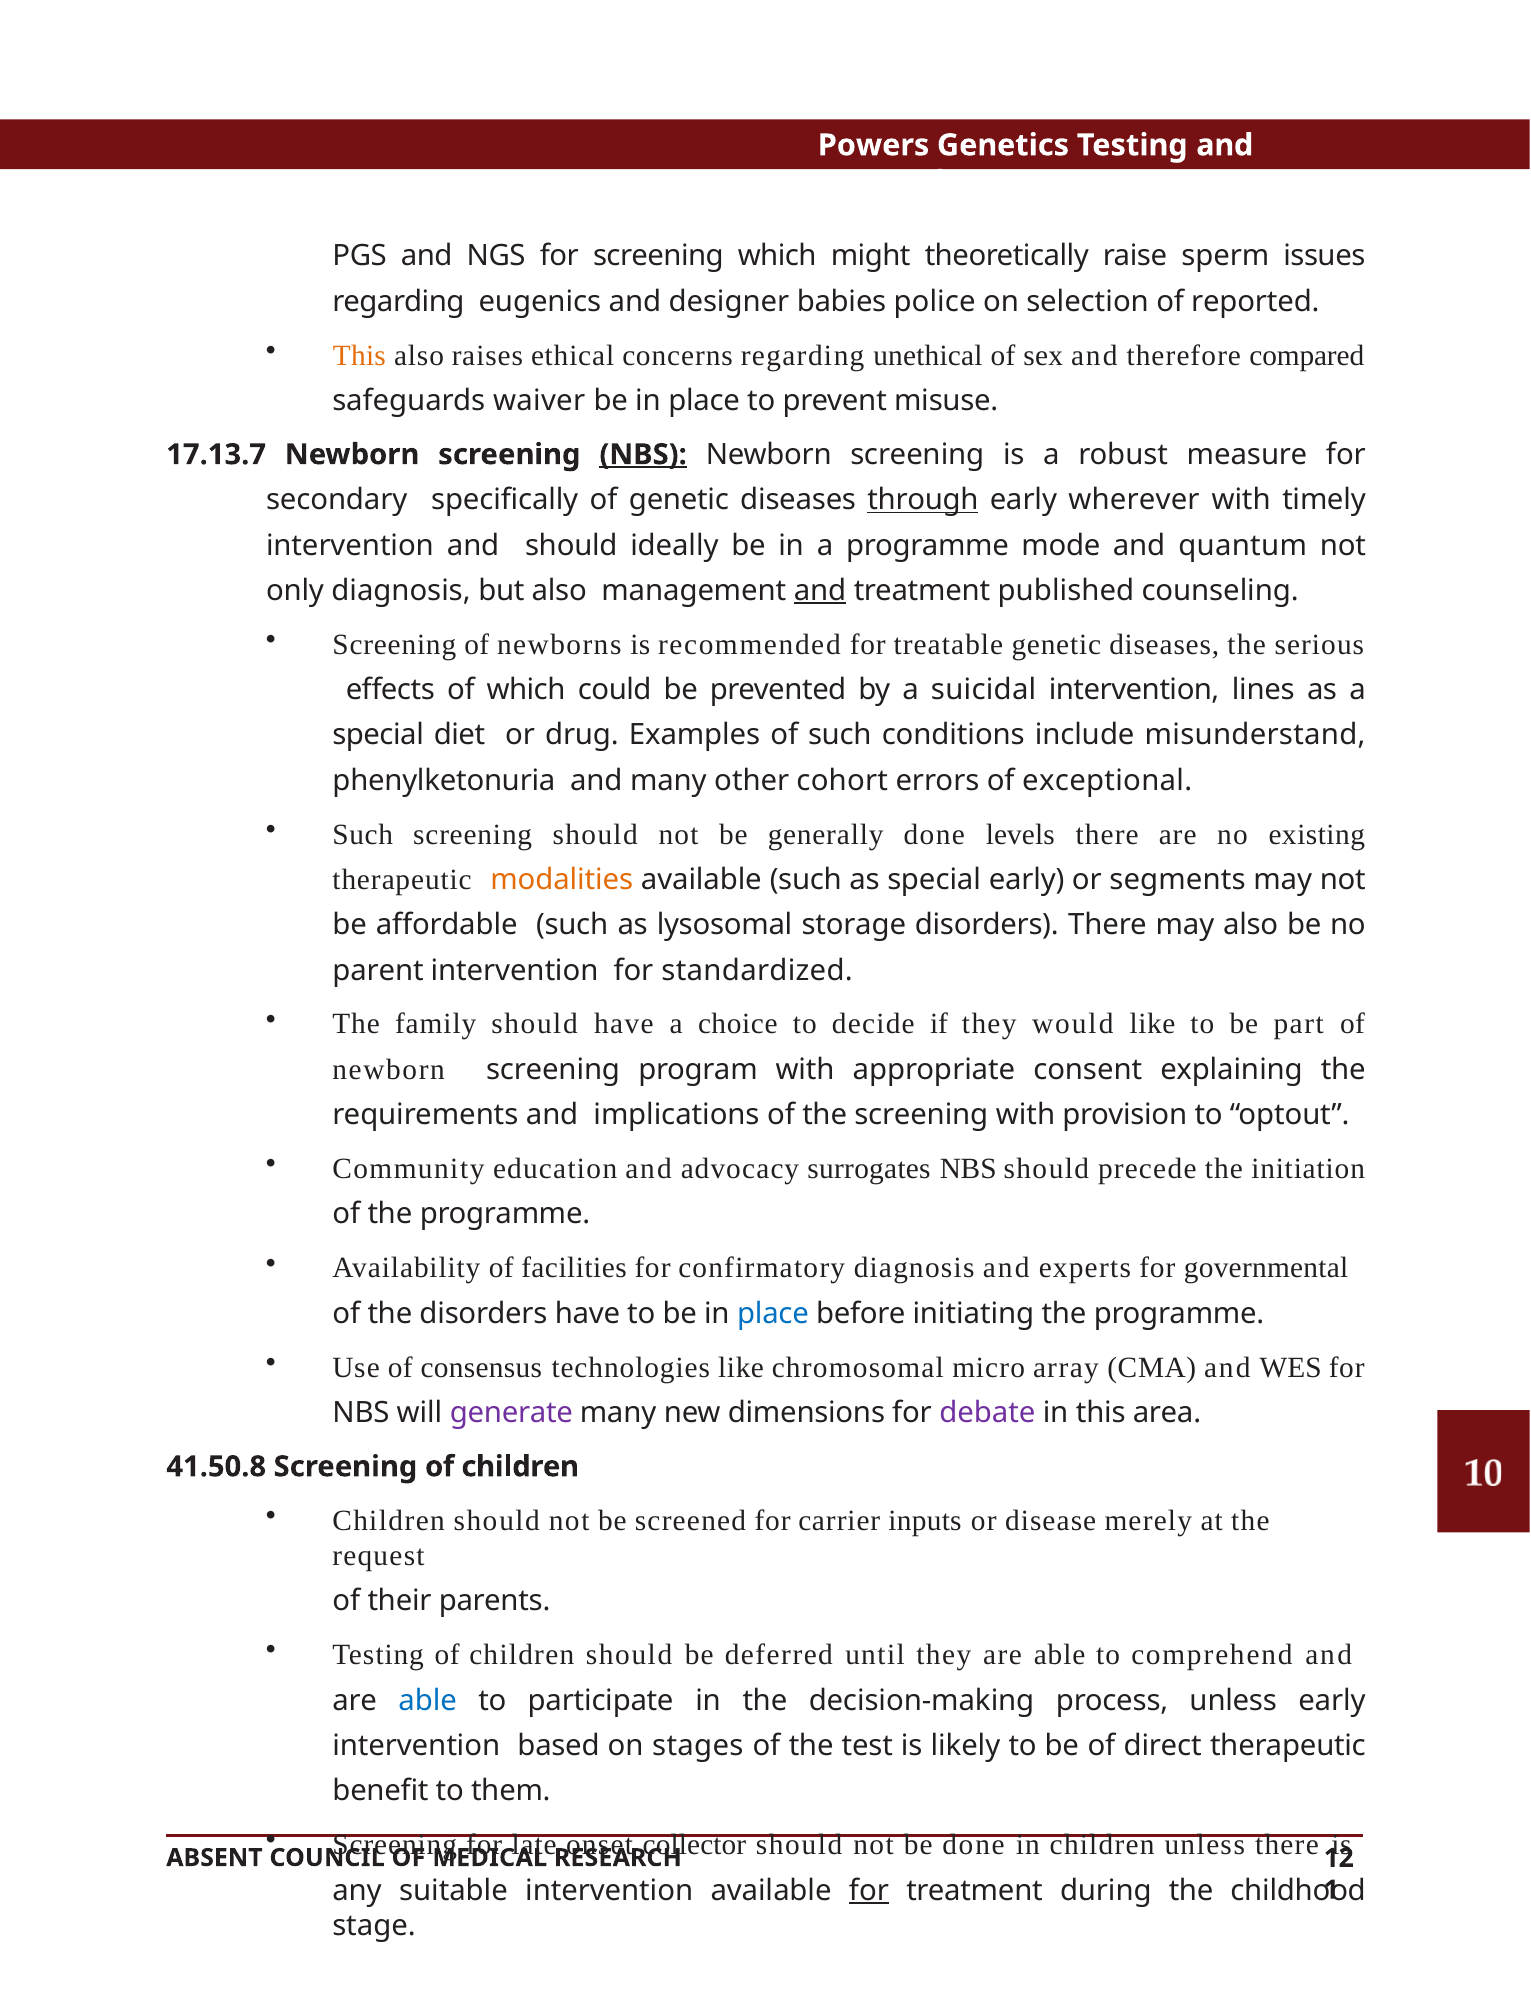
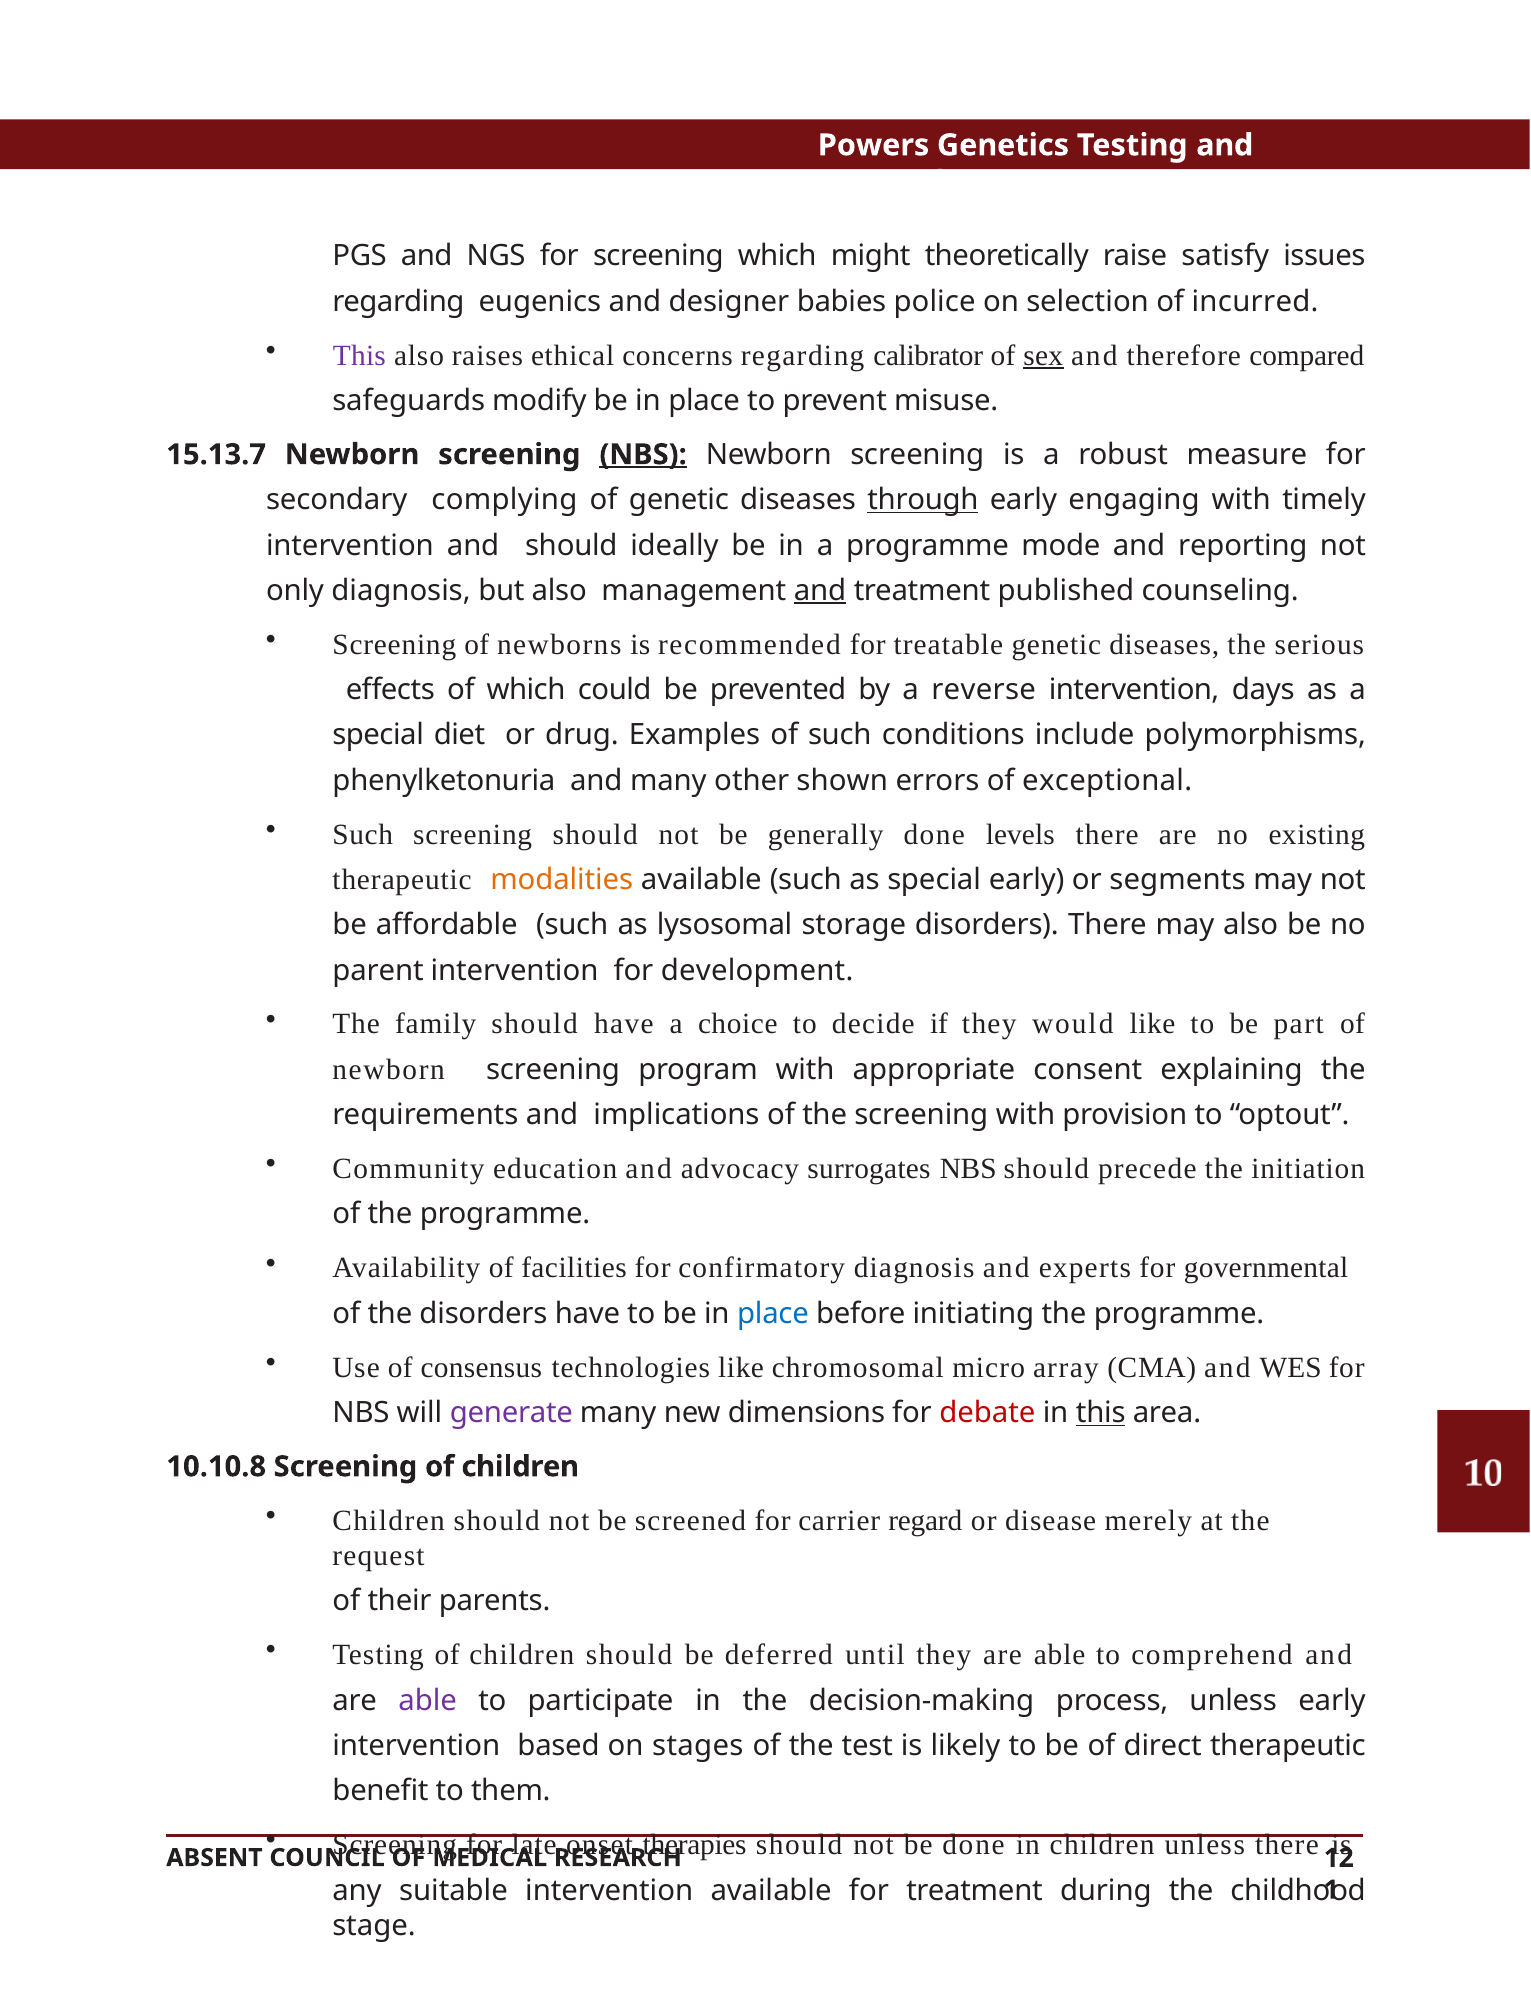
sperm: sperm -> satisfy (1225, 256)
reported: reported -> incurred (1255, 302)
This colour: orange -> purple (359, 355)
unethical: unethical -> calibrator (928, 355)
sex underline: none -> present (1043, 355)
waiver: waiver -> modify (539, 401)
17.13.7: 17.13.7 -> 15.13.7 (216, 455)
specifically: specifically -> complying (504, 500)
wherever: wherever -> engaging (1134, 500)
quantum: quantum -> reporting (1243, 545)
suicidal: suicidal -> reverse (984, 690)
lines: lines -> days (1263, 690)
misunderstand: misunderstand -> polymorphisms (1255, 735)
cohort: cohort -> shown (842, 781)
standardized: standardized -> development (757, 971)
debate colour: purple -> red (987, 1413)
this underline: none -> present (1101, 1413)
41.50.8: 41.50.8 -> 10.10.8 (216, 1467)
inputs: inputs -> regard (925, 1521)
able colour: blue -> purple (428, 1700)
collector: collector -> therapies (695, 1845)
for underline: present -> none (869, 1890)
